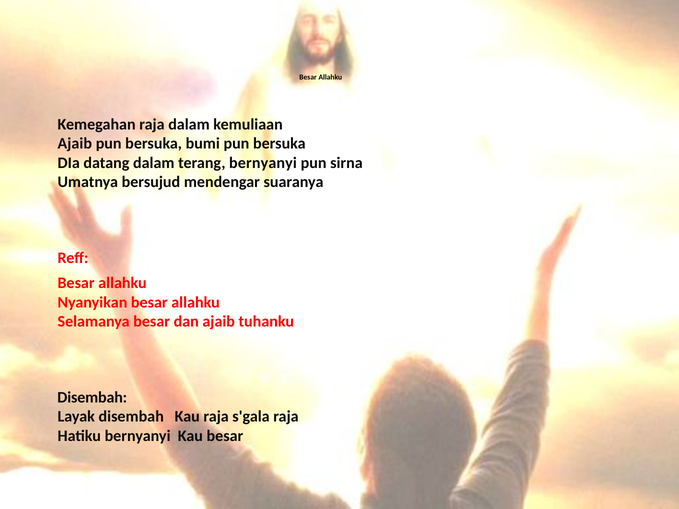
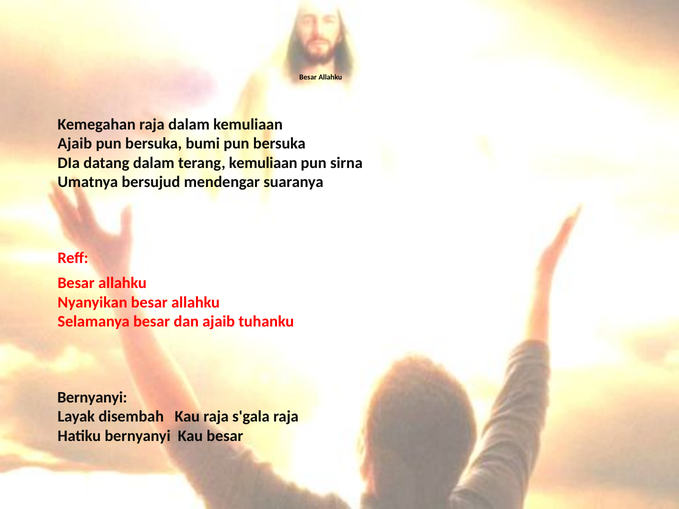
terang bernyanyi: bernyanyi -> kemuliaan (263, 163)
Disembah: Disembah -> Bernyanyi (92, 398)
